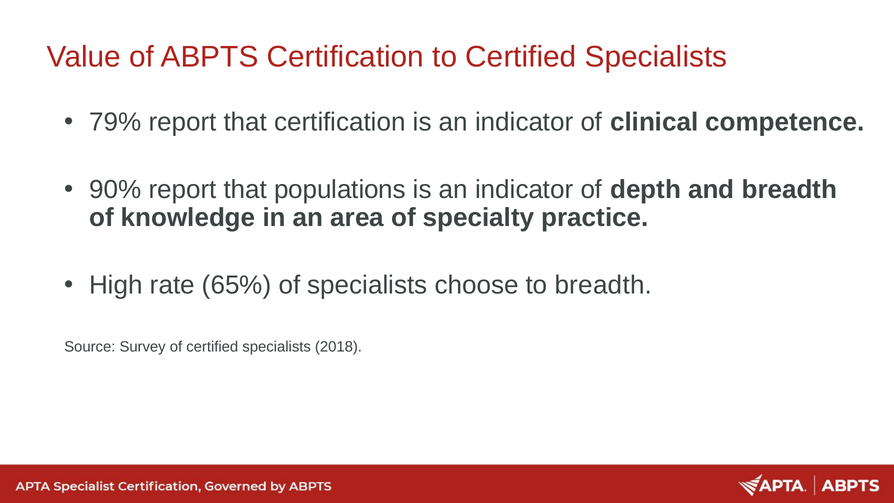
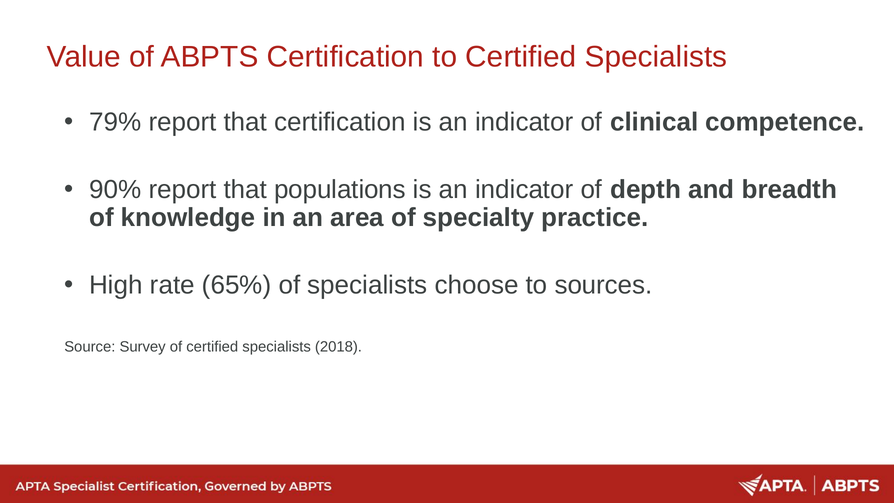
to breadth: breadth -> sources (604, 285)
